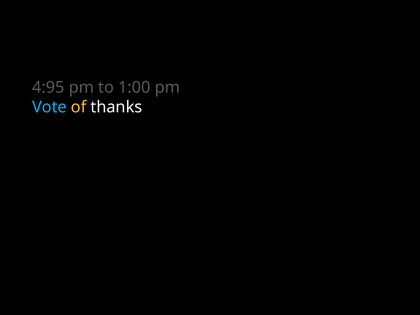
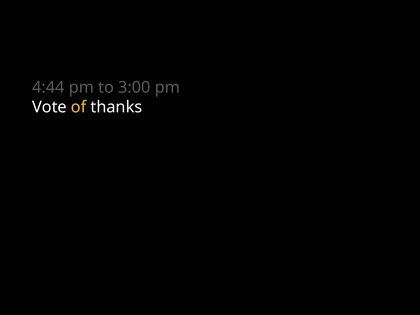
4:95: 4:95 -> 4:44 (48, 88)
1:00: 1:00 -> 3:00 (134, 88)
Vote colour: light blue -> white (49, 107)
